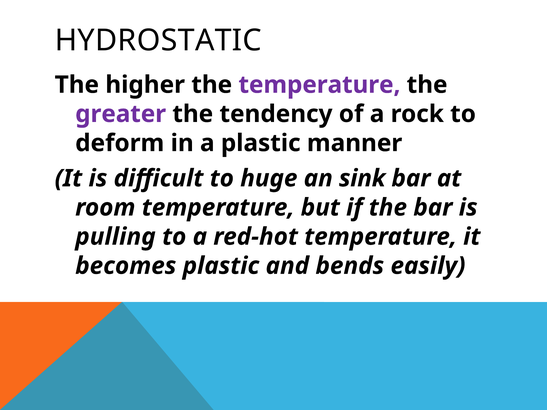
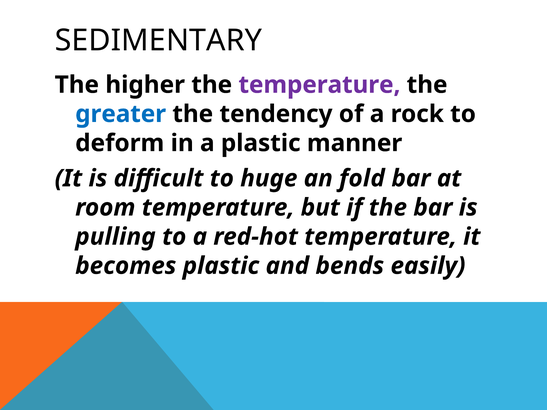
HYDROSTATIC: HYDROSTATIC -> SEDIMENTARY (158, 40)
greater colour: purple -> blue (121, 114)
sink: sink -> fold (362, 178)
